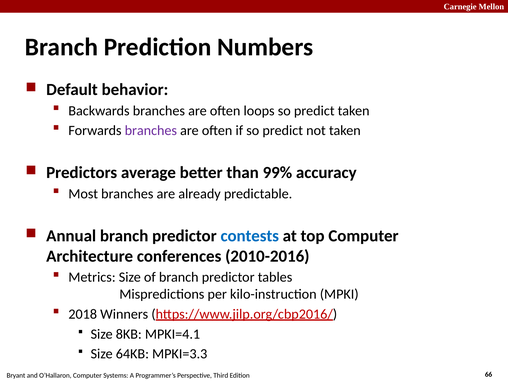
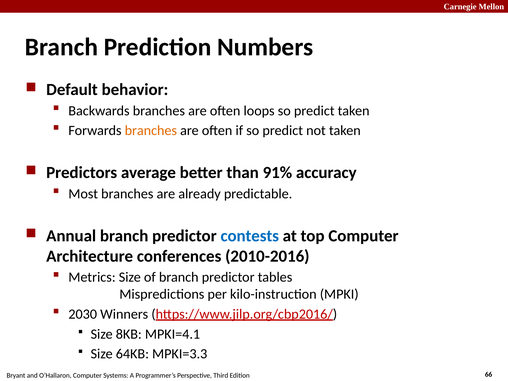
branches colour: purple -> orange (151, 131)
99%: 99% -> 91% (277, 173)
2018: 2018 -> 2030 (83, 314)
